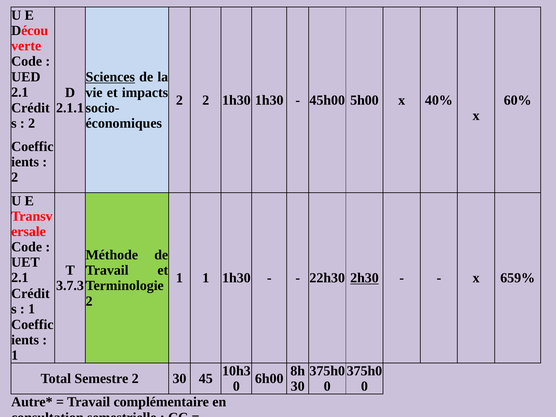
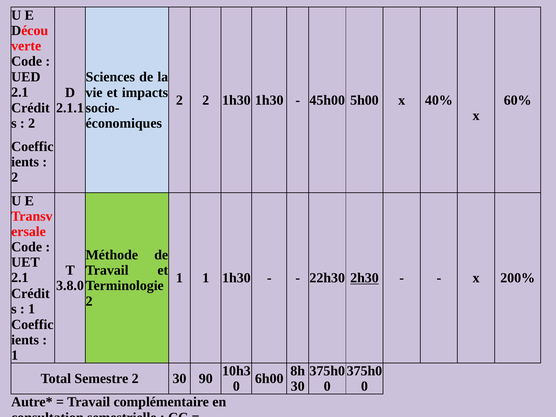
Sciences underline: present -> none (110, 77)
659%: 659% -> 200% (518, 278)
3.7.3: 3.7.3 -> 3.8.0 (70, 286)
45: 45 -> 90 (206, 379)
